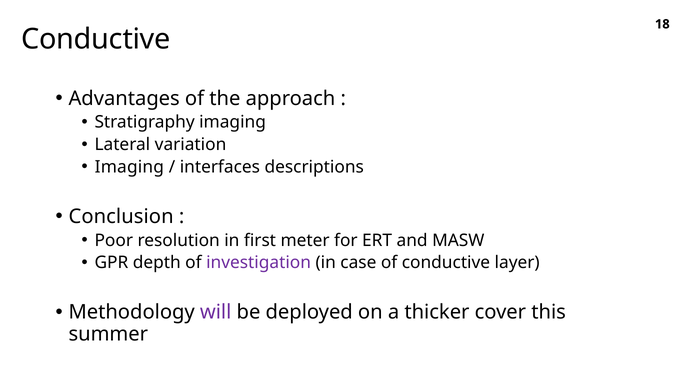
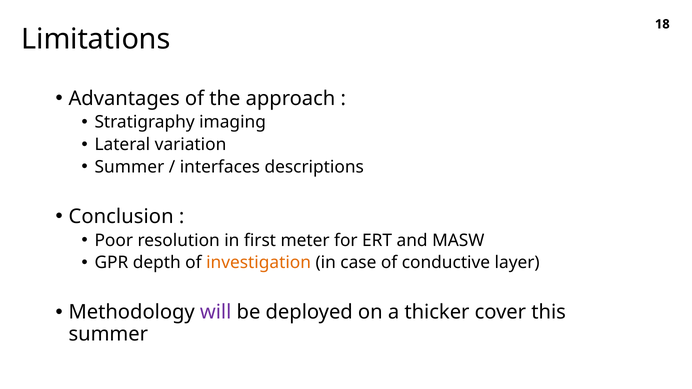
Conductive: Conductive -> Limitations (96, 39)
Imaging: Imaging -> Summer (129, 167)
investigation colour: purple -> orange (259, 263)
